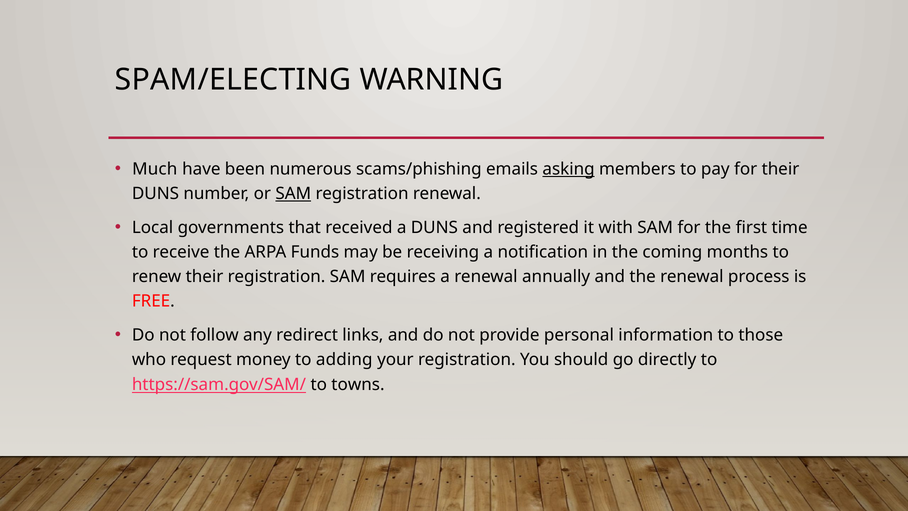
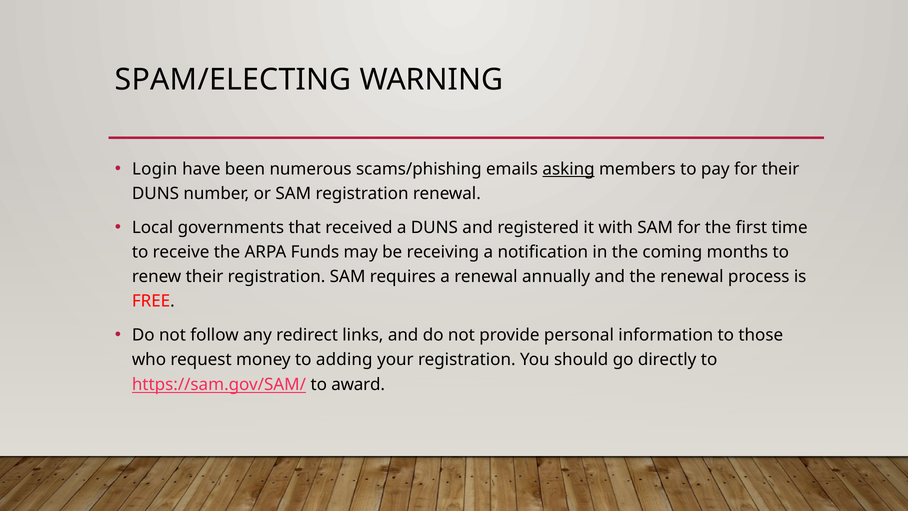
Much: Much -> Login (155, 169)
SAM underline: present -> none (293, 194)
towns: towns -> award (358, 385)
